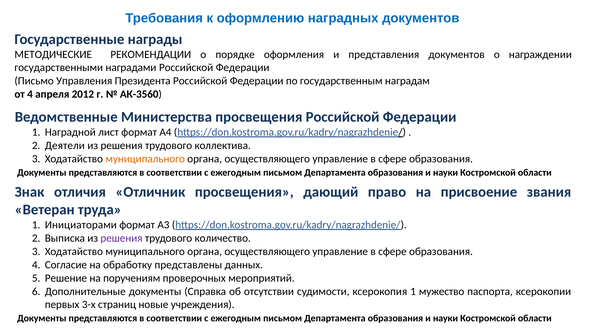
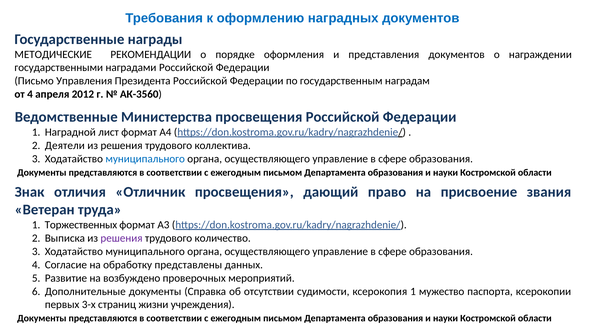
муниципального colour: orange -> blue (145, 159)
Инициаторами: Инициаторами -> Торжественных (81, 225)
Решение: Решение -> Развитие (66, 278)
поручениям: поручениям -> возбуждено (132, 278)
новые: новые -> жизни (153, 305)
